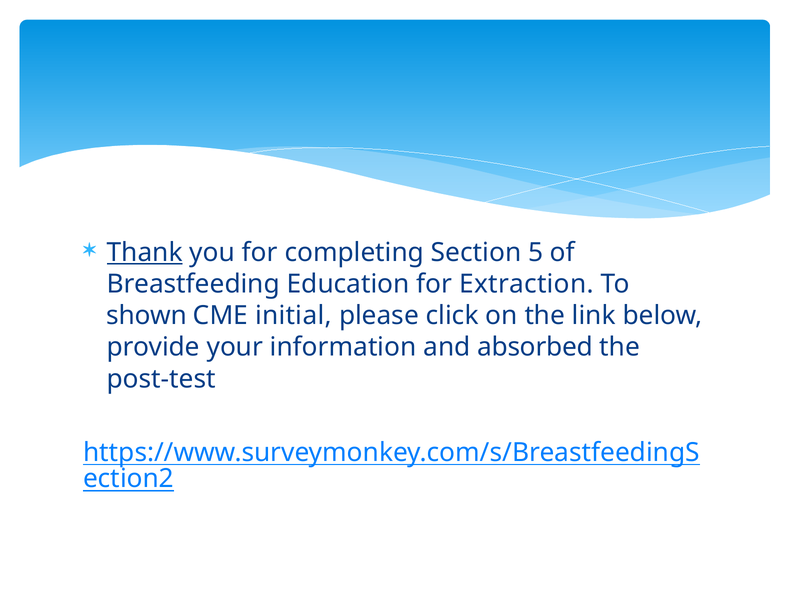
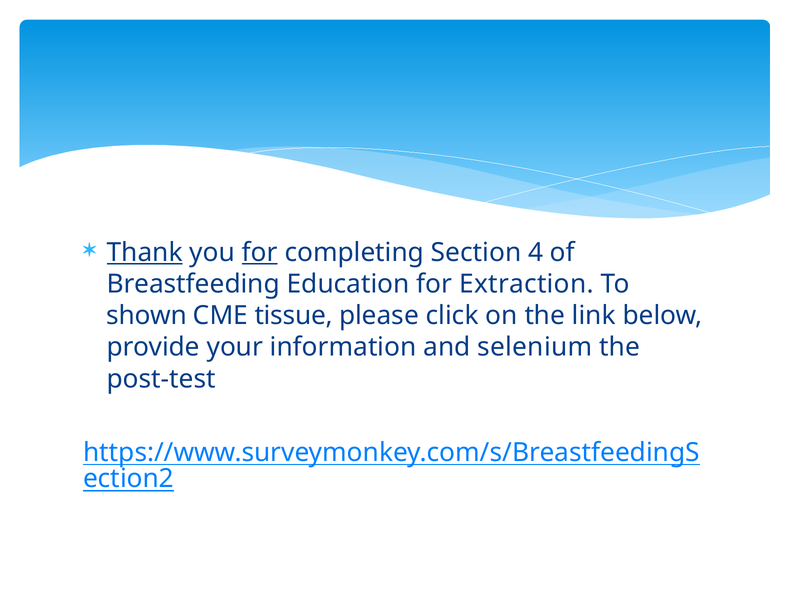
for underline: none -> present (260, 252)
5: 5 -> 4 (536, 252)
initial: initial -> tissue (294, 316)
absorbed: absorbed -> selenium (535, 347)
